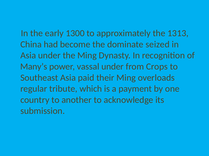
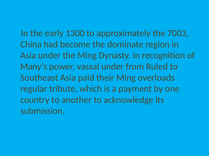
1313: 1313 -> 7003 (178, 33)
seized: seized -> region (158, 45)
Crops: Crops -> Ruled (157, 67)
